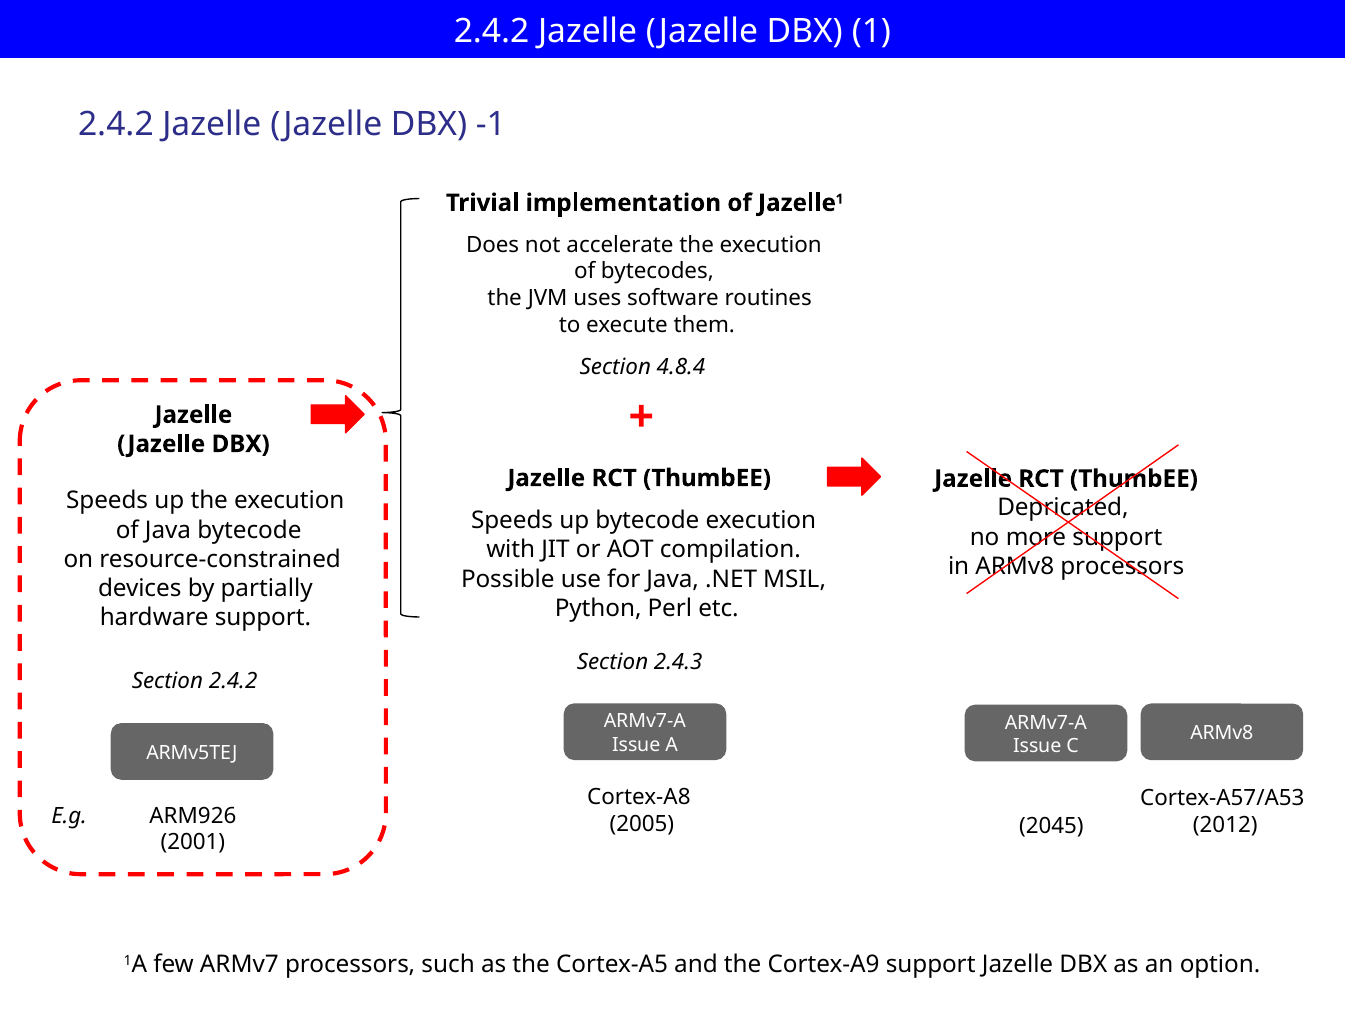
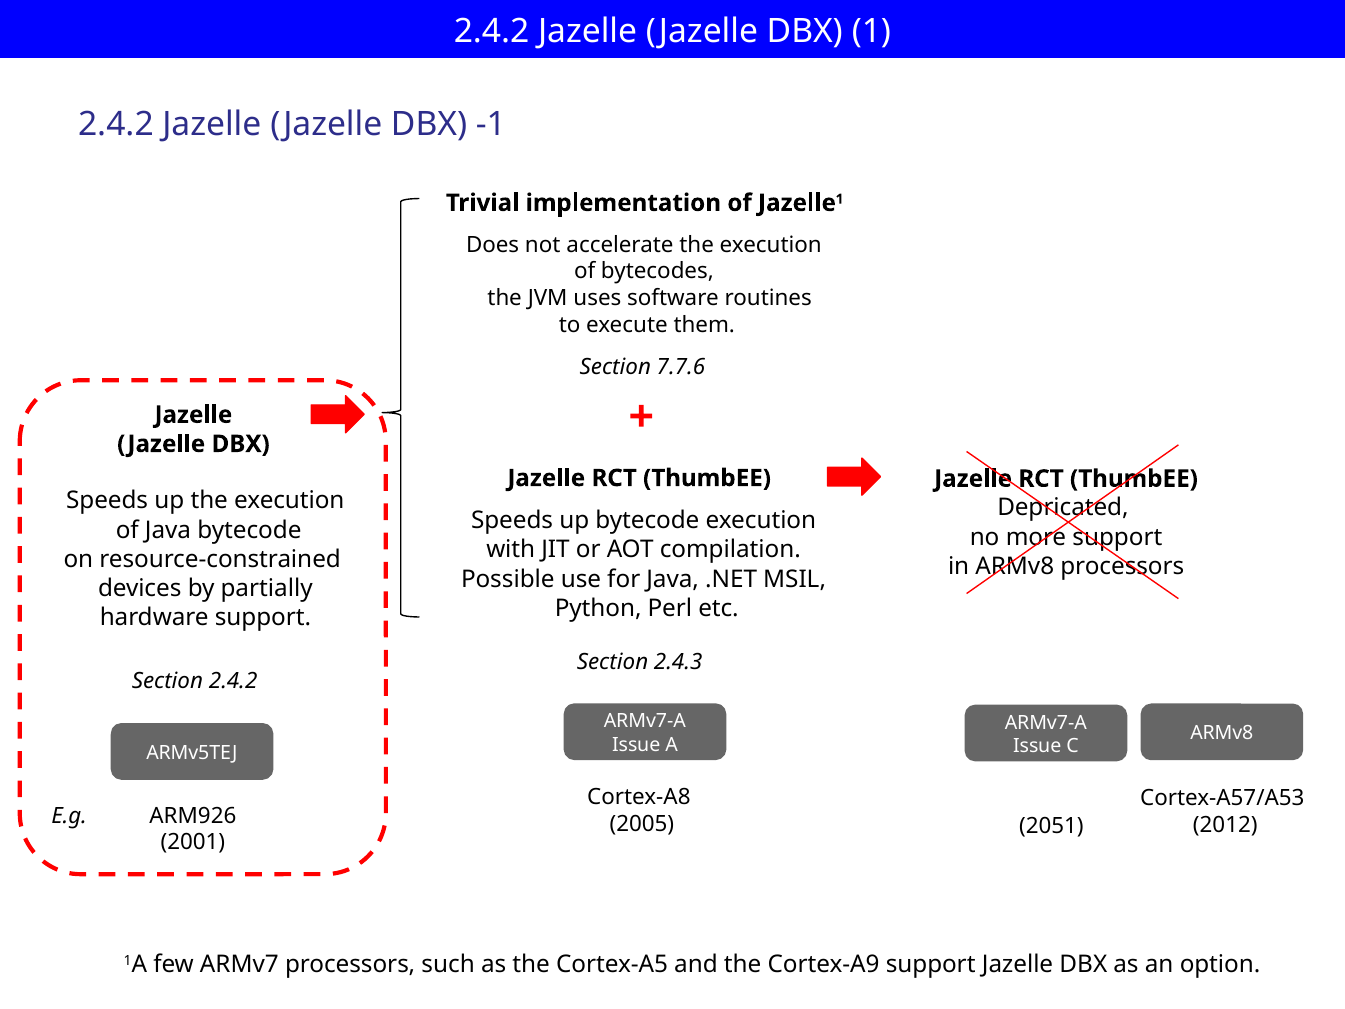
4.8.4: 4.8.4 -> 7.7.6 (681, 367)
2045: 2045 -> 2051 (1051, 826)
